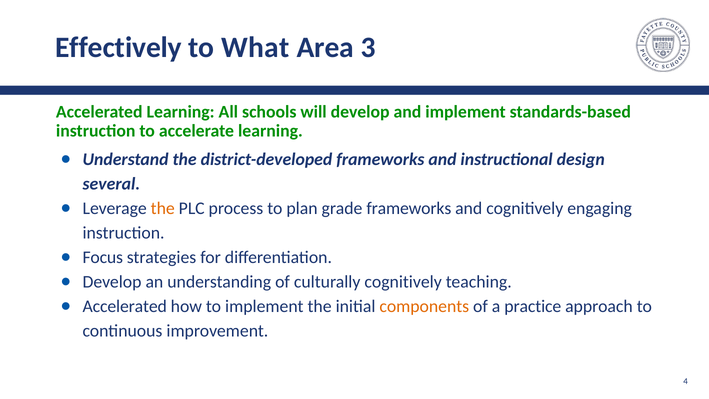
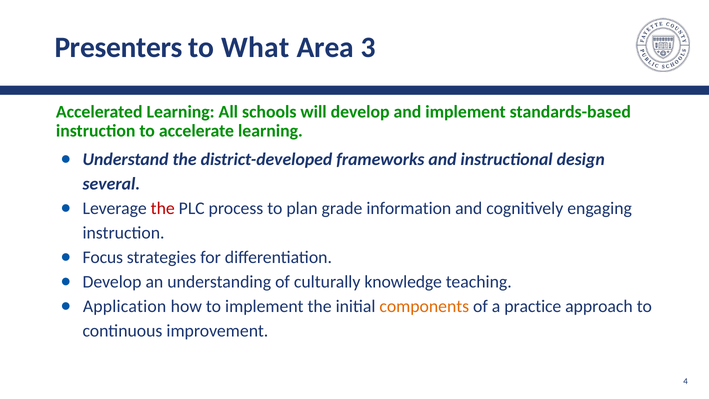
Effectively: Effectively -> Presenters (119, 48)
the colour: orange -> red (163, 208)
grade frameworks: frameworks -> information (409, 208)
culturally cognitively: cognitively -> knowledge (403, 282)
Accelerated: Accelerated -> Application (125, 306)
